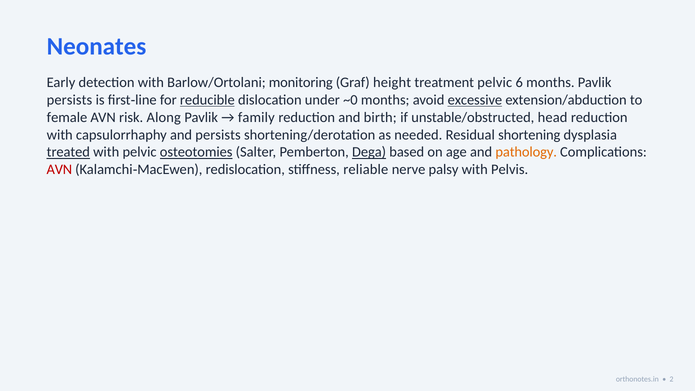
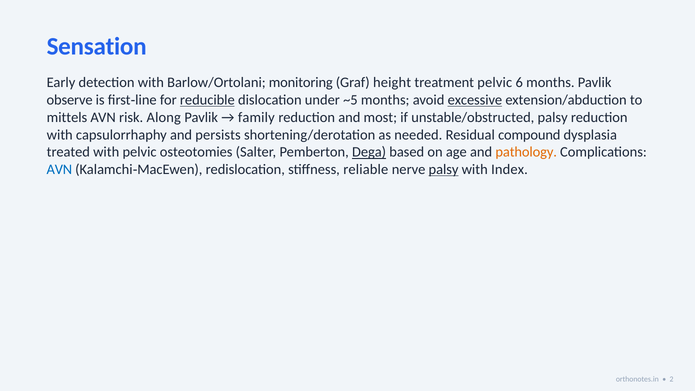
Neonates: Neonates -> Sensation (97, 46)
persists: persists -> observe (70, 100)
~0: ~0 -> ~5 (350, 100)
female: female -> mittels (67, 117)
birth: birth -> most (380, 117)
unstable/obstructed head: head -> palsy (553, 117)
shortening: shortening -> compound (529, 135)
treated underline: present -> none (68, 152)
osteotomies underline: present -> none (196, 152)
AVN colour: red -> blue (59, 170)
palsy underline: none -> present (444, 170)
Pelvis: Pelvis -> Index (510, 170)
